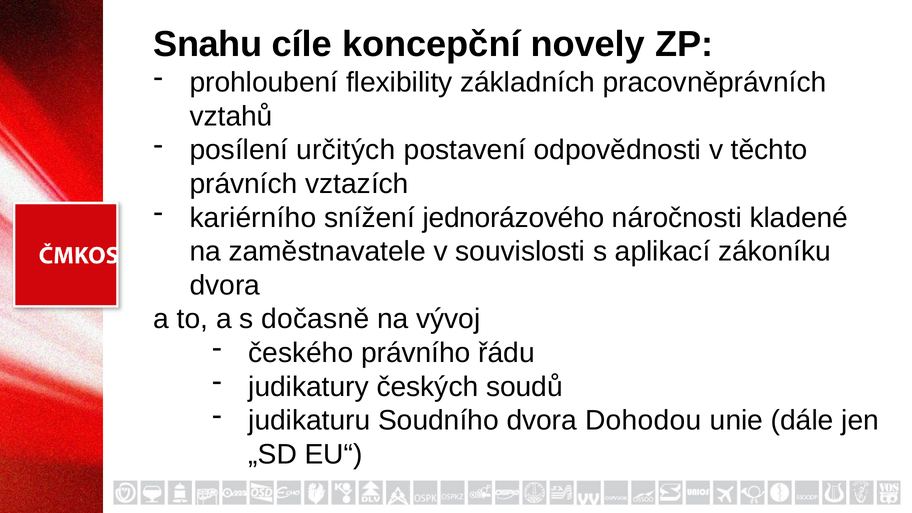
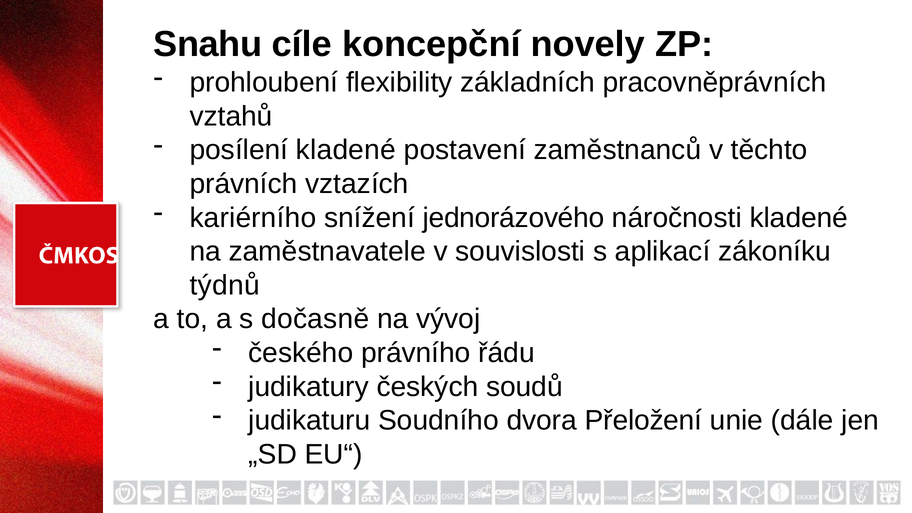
posílení určitých: určitých -> kladené (346, 150)
odpovědnosti: odpovědnosti -> zaměstnanců (618, 150)
dvora: dvora -> týdnů (225, 285)
Dohodou: Dohodou -> Přeložení (644, 420)
